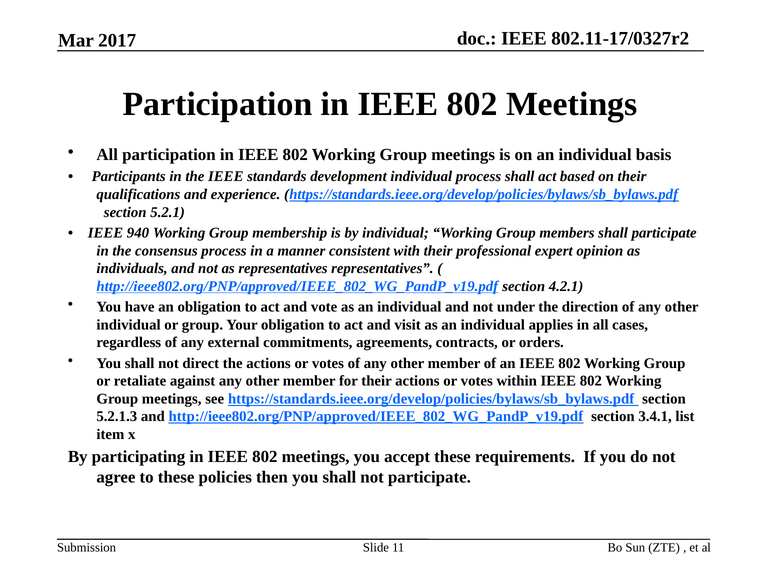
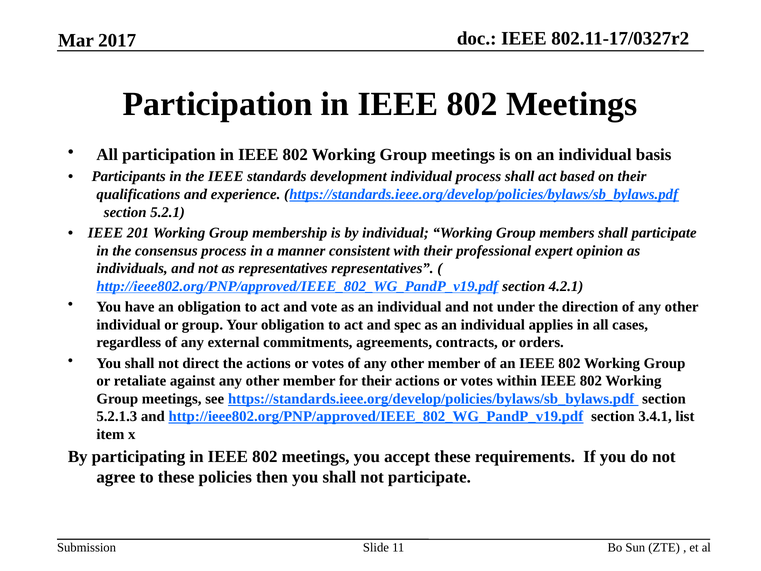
940: 940 -> 201 (138, 233)
visit: visit -> spec (408, 325)
